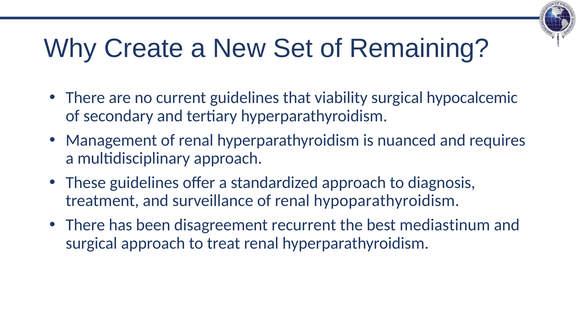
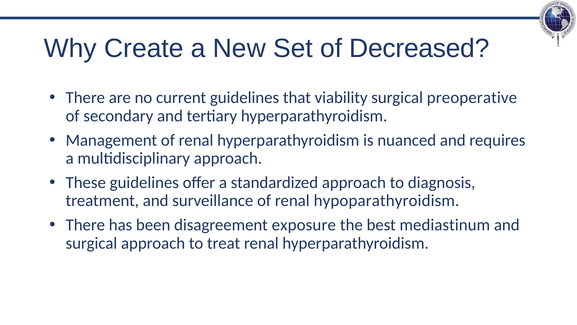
Remaining: Remaining -> Decreased (419, 48)
hypocalcemic: hypocalcemic -> preoperative (472, 98)
recurrent: recurrent -> exposure (304, 225)
